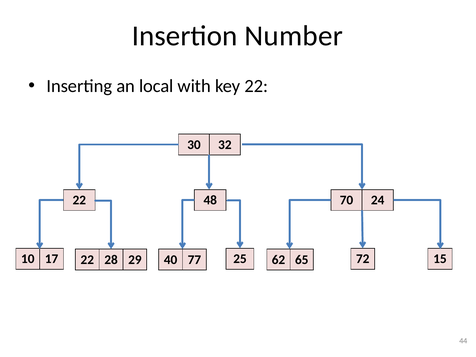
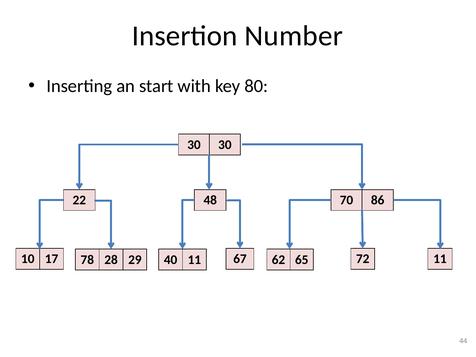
local: local -> start (156, 86)
key 22: 22 -> 80 (256, 86)
30 32: 32 -> 30 (225, 145)
24: 24 -> 86 (378, 200)
17 22: 22 -> 78 (87, 260)
25: 25 -> 67 (240, 259)
65 15: 15 -> 11 (440, 259)
40 77: 77 -> 11 (194, 260)
